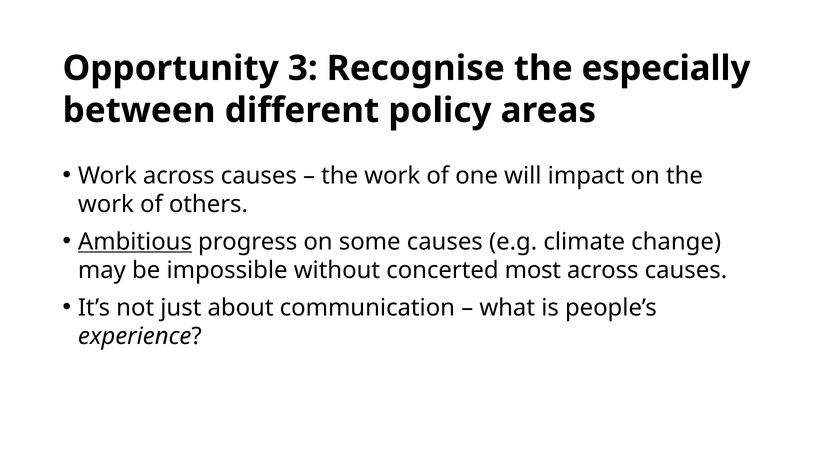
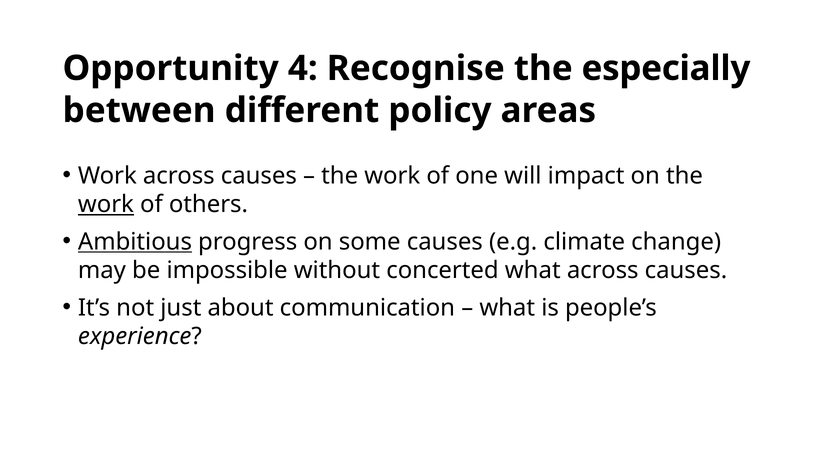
3: 3 -> 4 (303, 68)
work underline: none -> present (106, 204)
concerted most: most -> what (533, 270)
